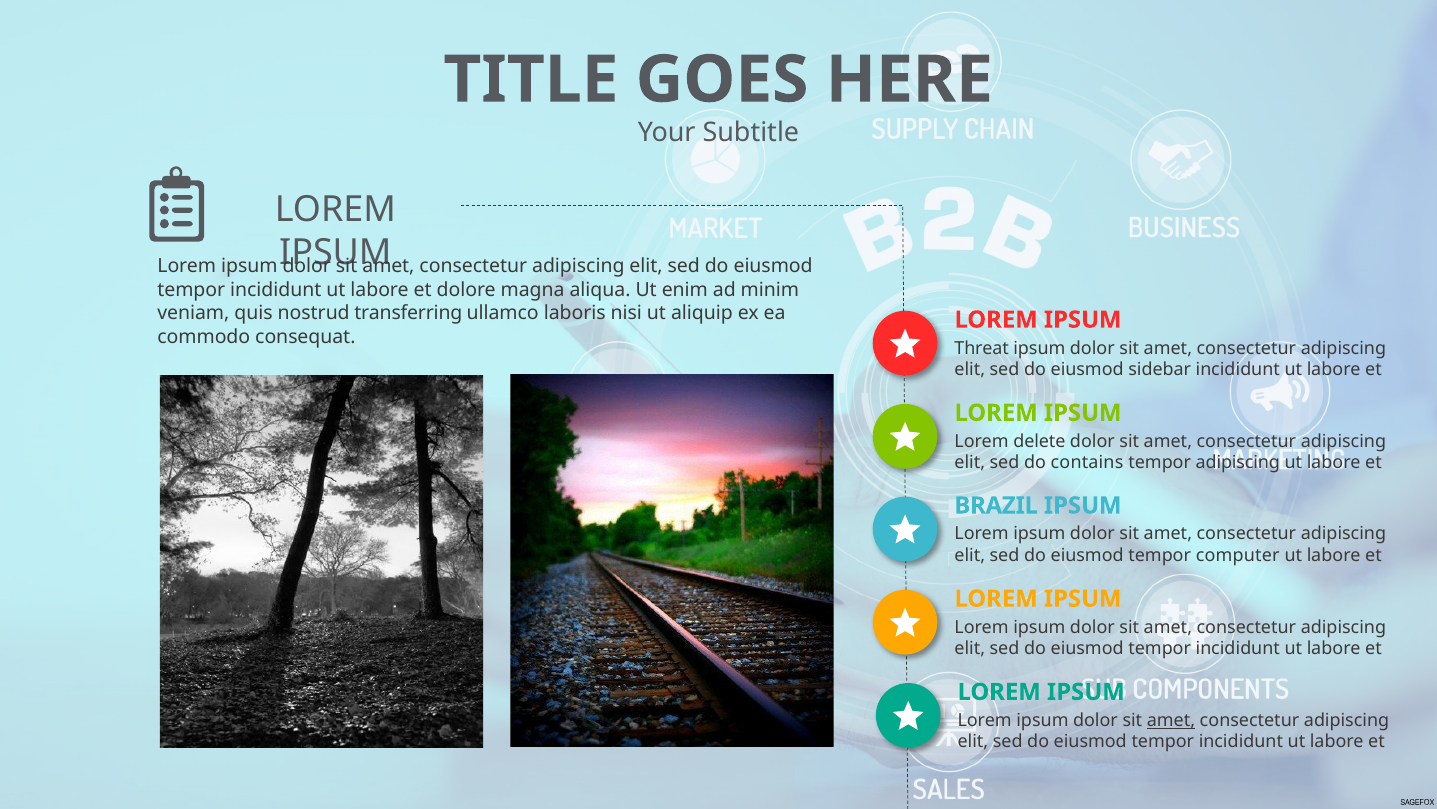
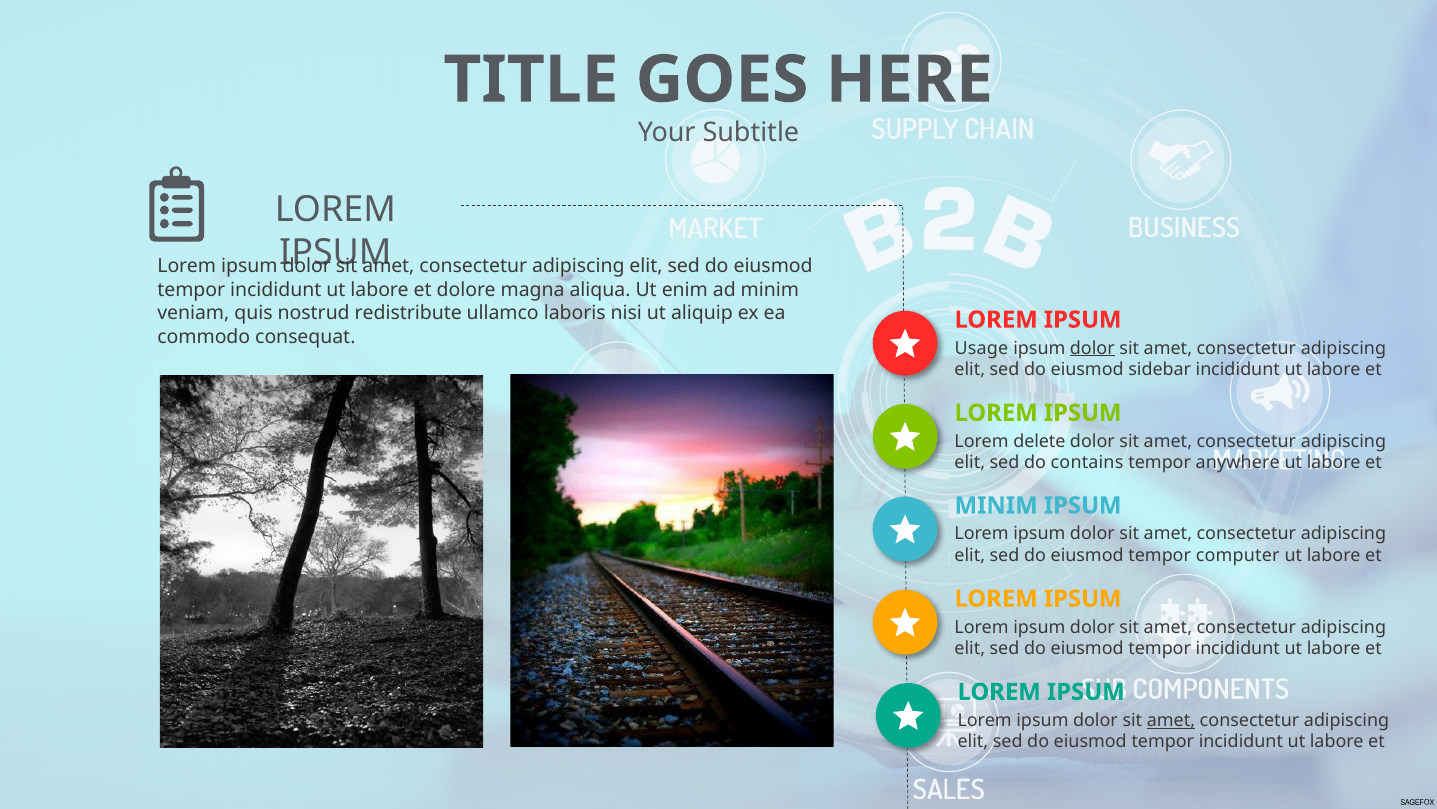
transferring: transferring -> redistribute (408, 313)
Threat: Threat -> Usage (981, 348)
dolor underline: none -> present (1092, 348)
tempor adipiscing: adipiscing -> anywhere (1238, 462)
BRAZIL: BRAZIL -> MINIM (996, 505)
